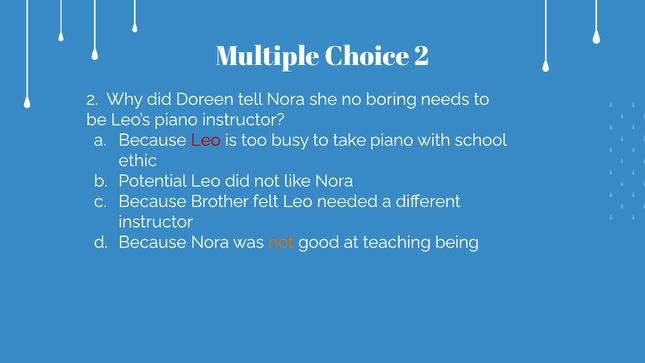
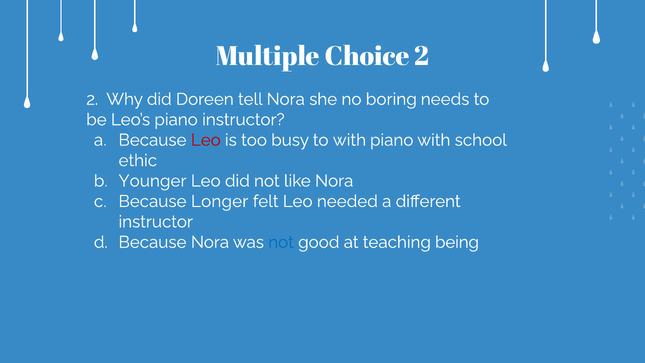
to take: take -> with (349, 140)
Potential: Potential -> Younger (152, 181)
Brother: Brother -> Longer (220, 201)
not colour: orange -> blue (281, 242)
